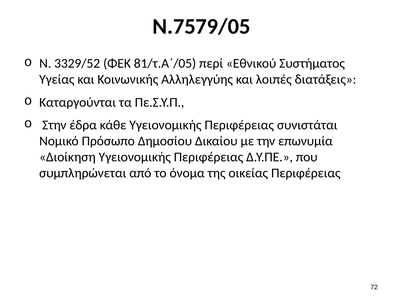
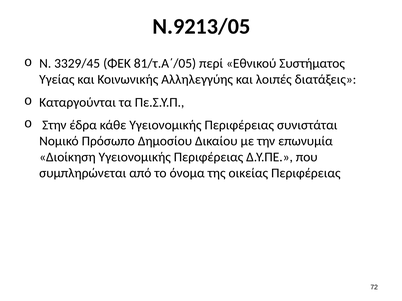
Ν.7579/05: Ν.7579/05 -> Ν.9213/05 (201, 27)
3329/52: 3329/52 -> 3329/45 (77, 64)
